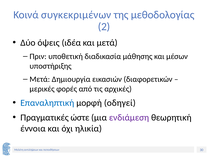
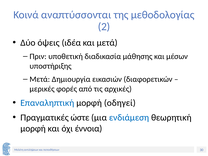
συγκεκριμένων: συγκεκριμένων -> αναπτύσσονται (76, 15)
ενδιάμεση colour: purple -> blue (129, 117)
έννοια: έννοια -> μορφή (33, 129)
ηλικία: ηλικία -> έννοια (89, 129)
